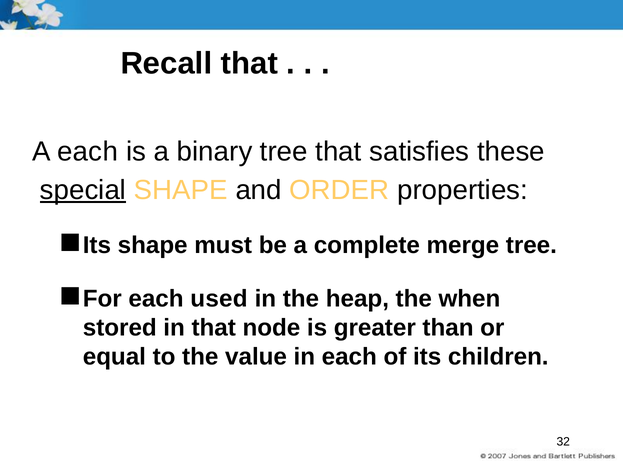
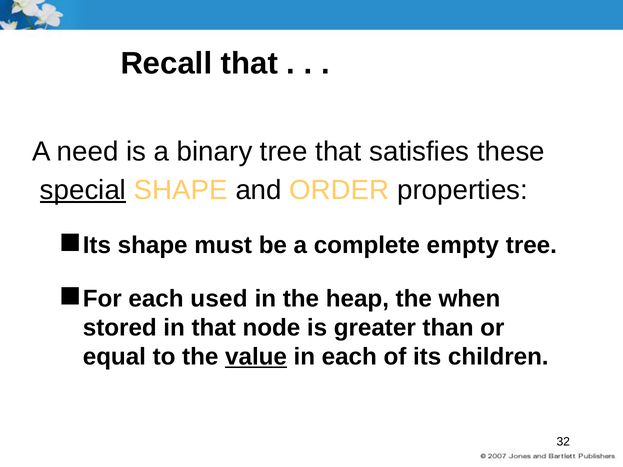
A each: each -> need (88, 151)
merge: merge -> empty (463, 245)
value underline: none -> present (256, 357)
